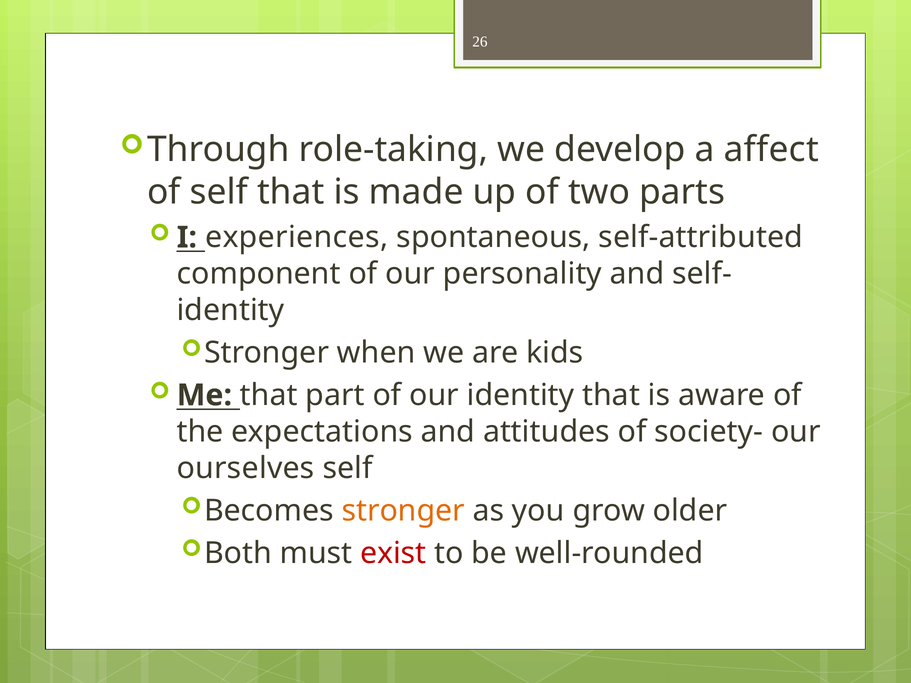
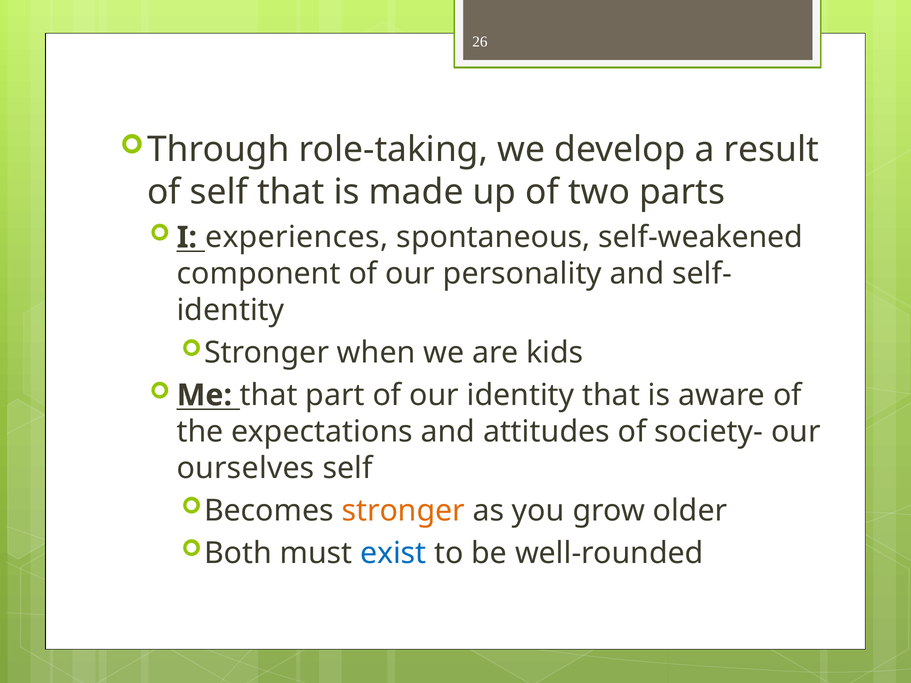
affect: affect -> result (771, 150)
self-attributed: self-attributed -> self-weakened (701, 238)
exist colour: red -> blue (393, 553)
